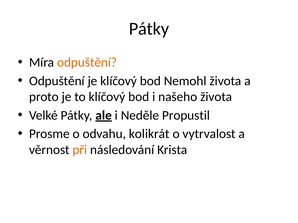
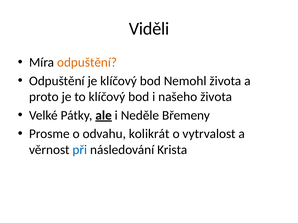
Pátky: Pátky -> Viděli (149, 29)
Propustil: Propustil -> Břemeny (186, 116)
při colour: orange -> blue (80, 150)
